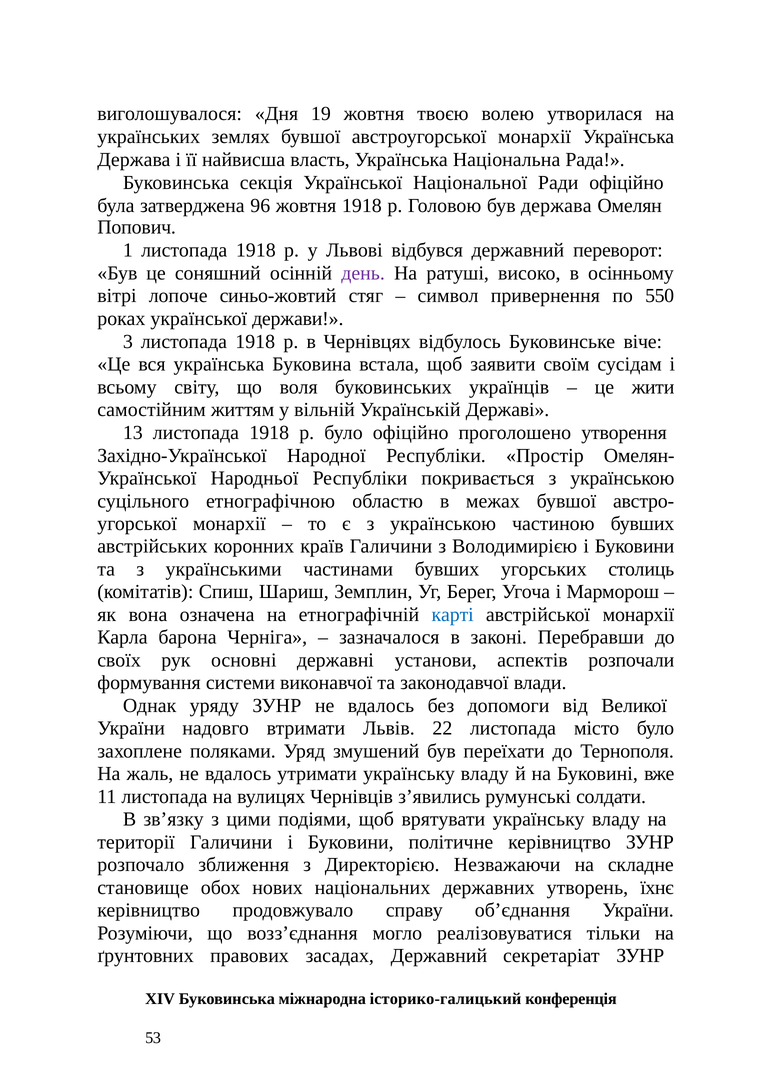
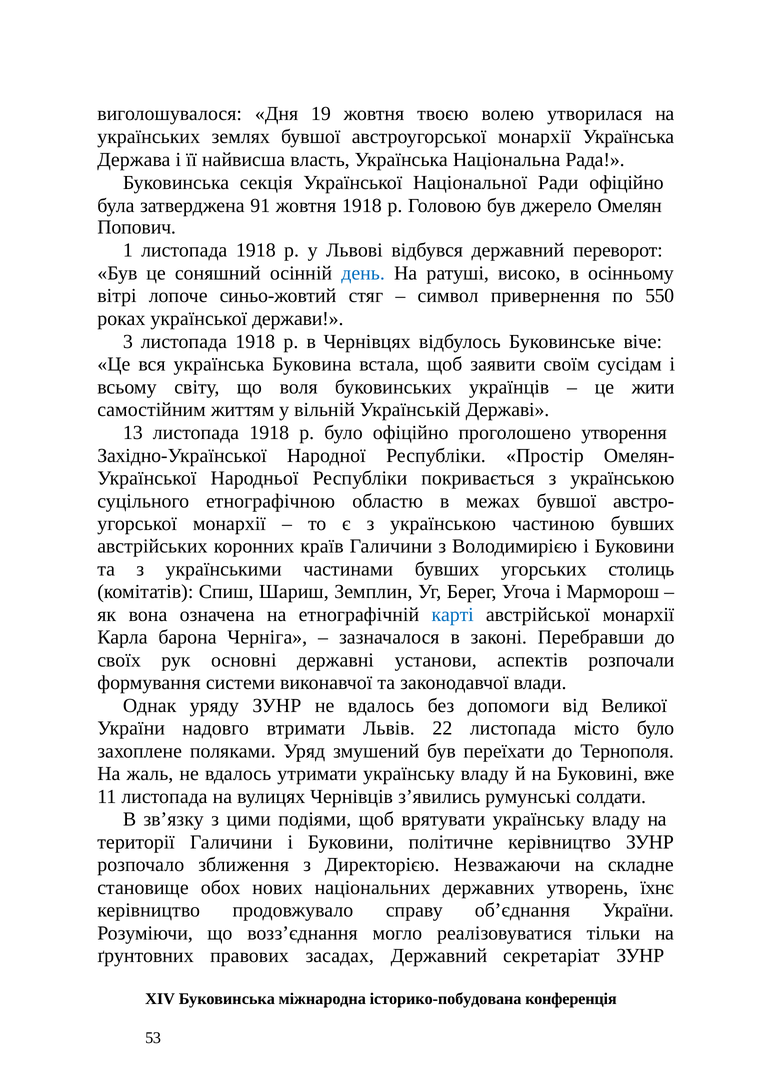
96: 96 -> 91 (260, 205)
був держава: держава -> джерело (556, 205)
день colour: purple -> blue (363, 273)
історико-галицький: історико-галицький -> історико-побудована (446, 998)
